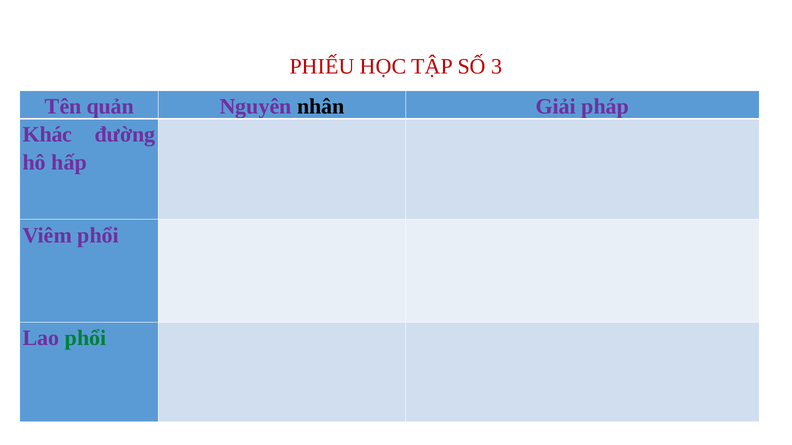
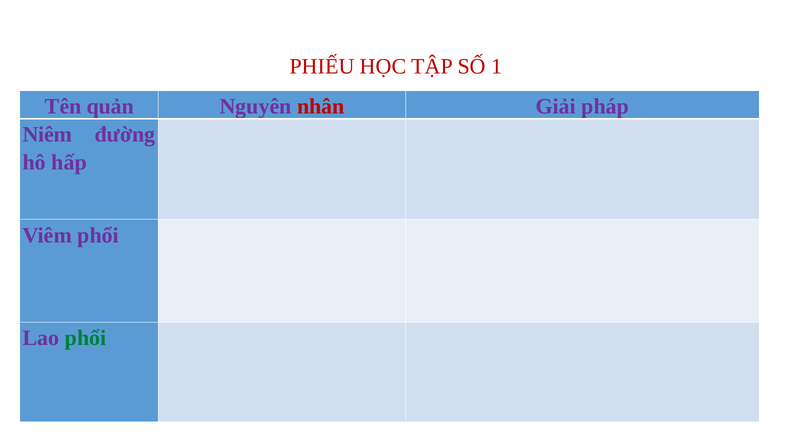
3: 3 -> 1 (497, 67)
nhân colour: black -> red (321, 107)
Khác: Khác -> Niêm (47, 135)
